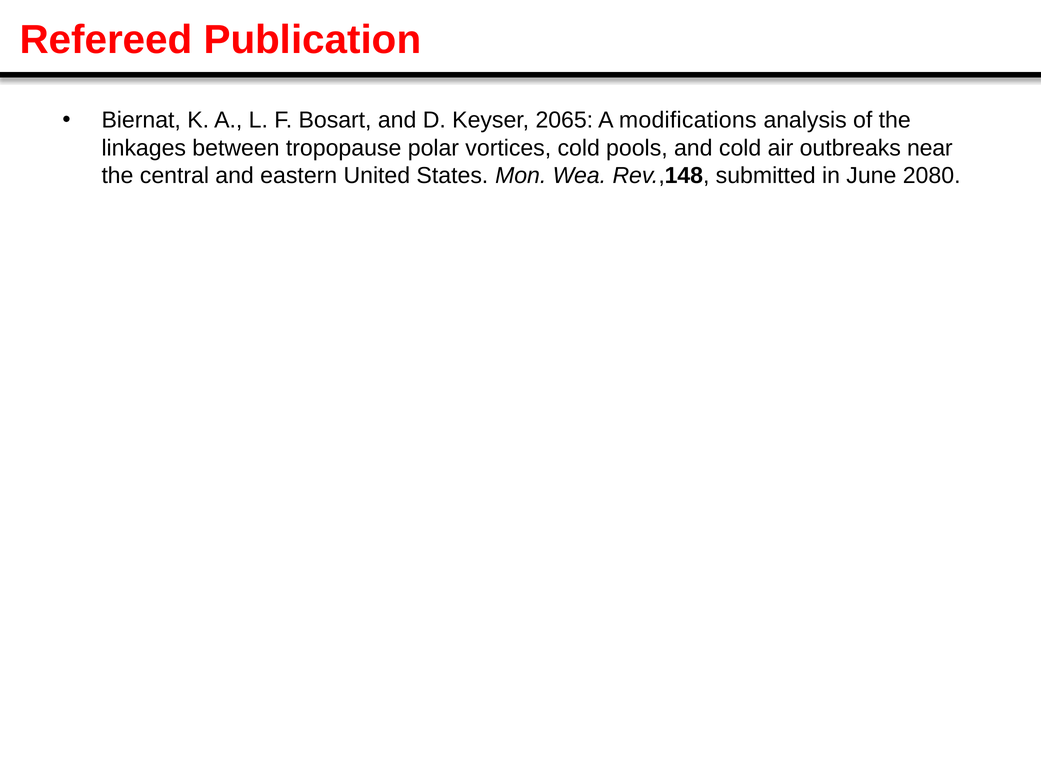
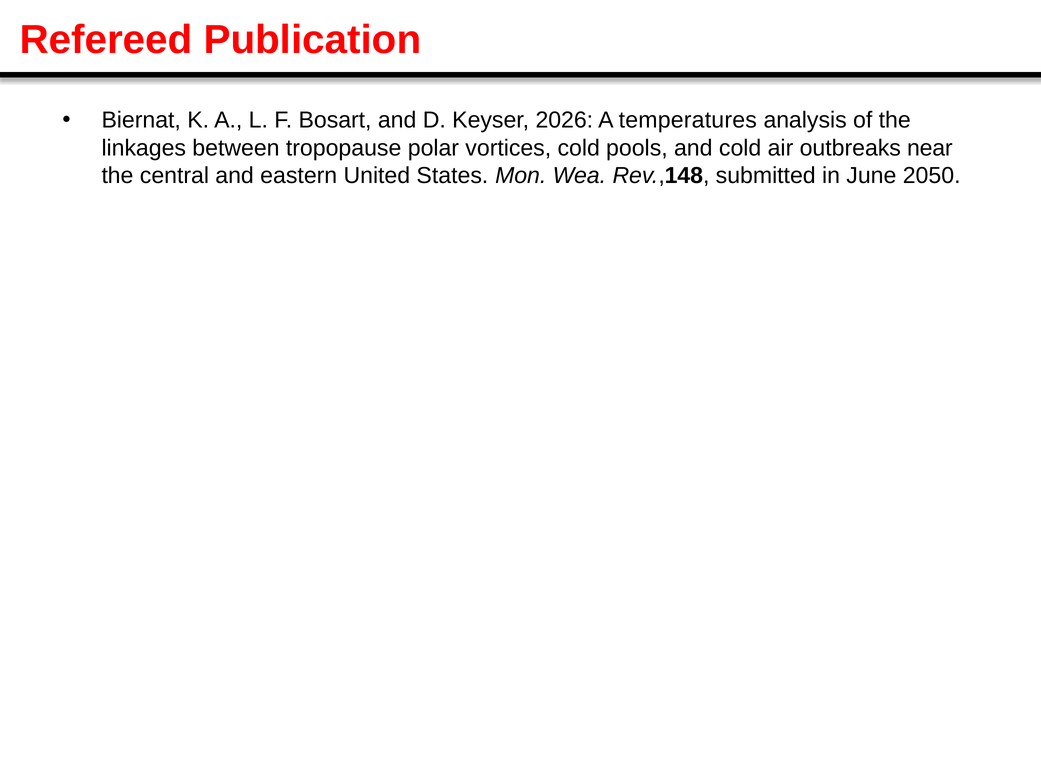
2065: 2065 -> 2026 (564, 120)
modifications: modifications -> temperatures (688, 120)
2080: 2080 -> 2050 (932, 176)
